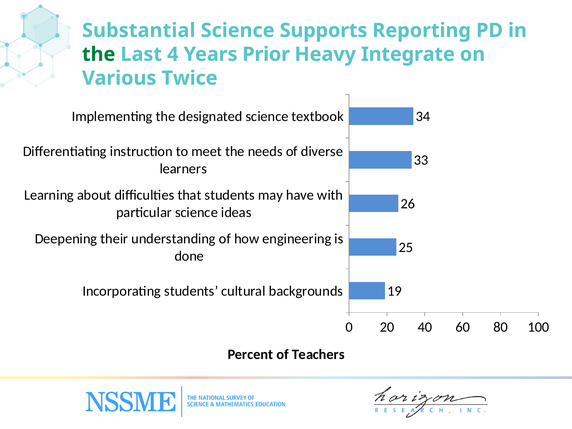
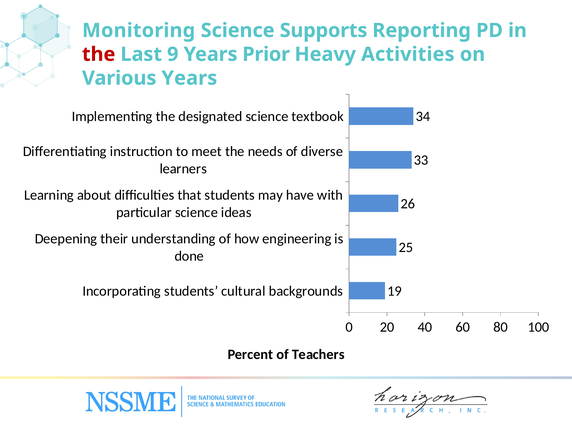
Substantial: Substantial -> Monitoring (139, 30)
the colour: green -> red (99, 54)
4: 4 -> 9 (173, 54)
Integrate: Integrate -> Activities (408, 54)
Various Twice: Twice -> Years (189, 78)
